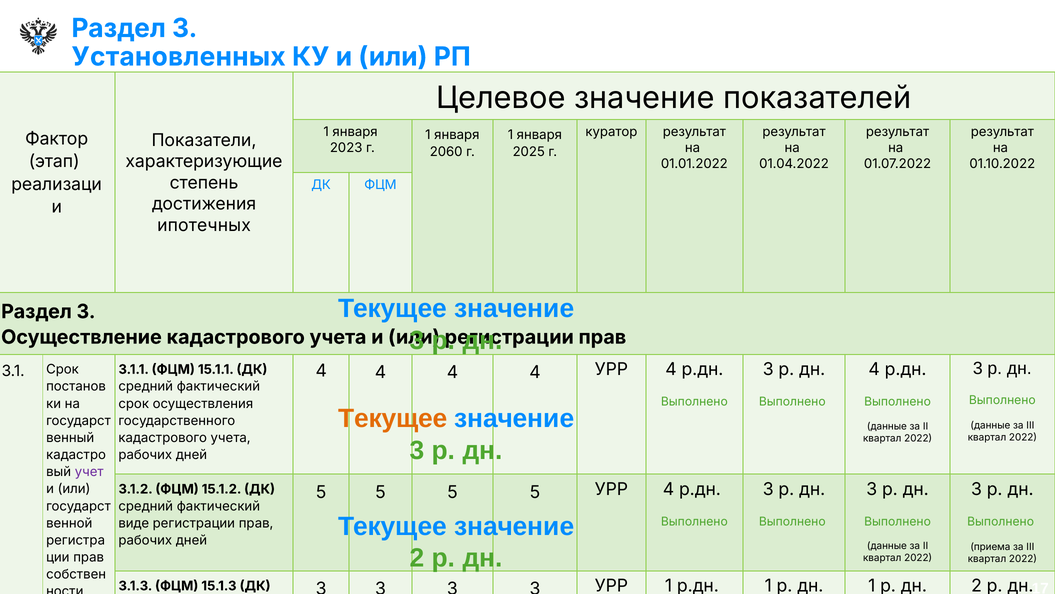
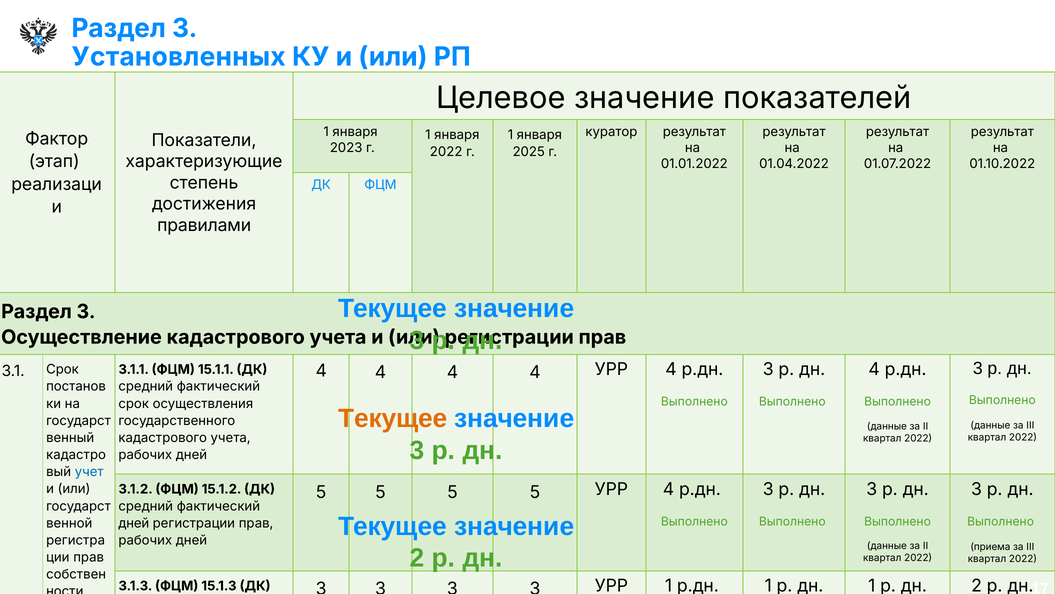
2060: 2060 -> 2022 (446, 152)
ипотечных: ипотечных -> правилами (204, 225)
учет colour: purple -> blue (89, 472)
виде: виде -> дней (134, 523)
